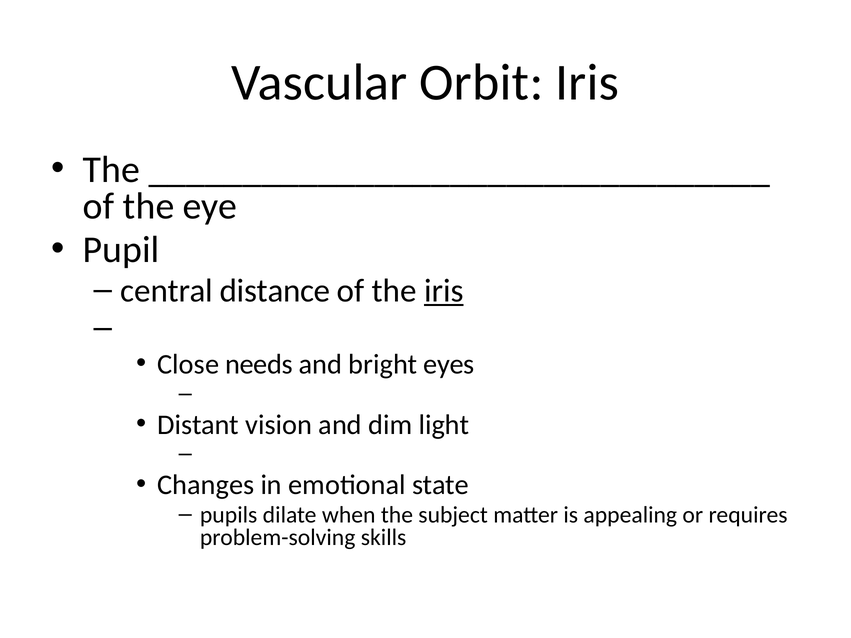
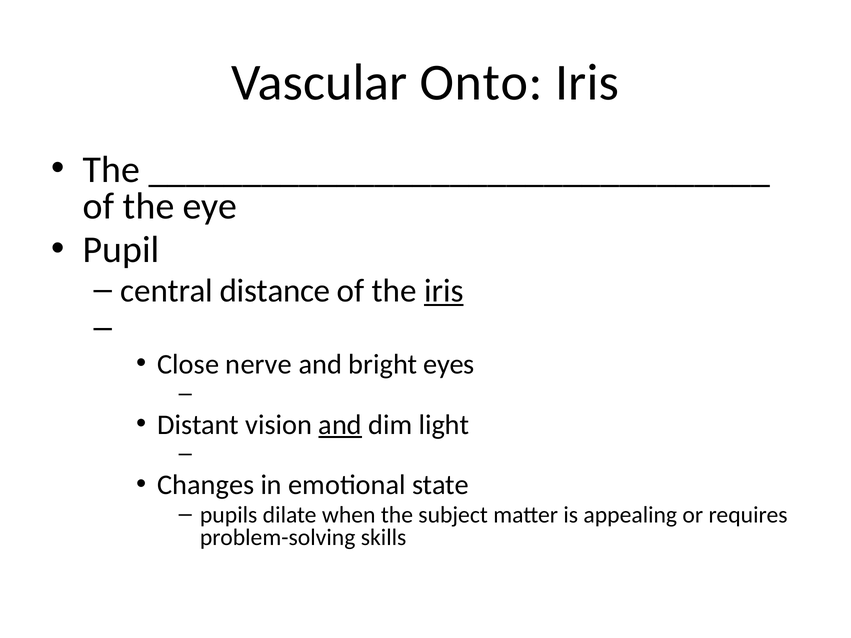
Orbit: Orbit -> Onto (481, 82)
needs: needs -> nerve (259, 365)
and underline: none -> present (340, 425)
